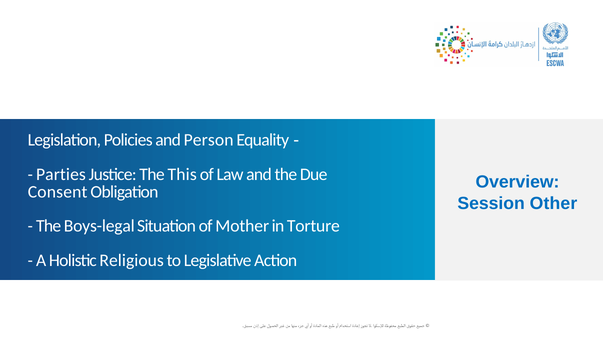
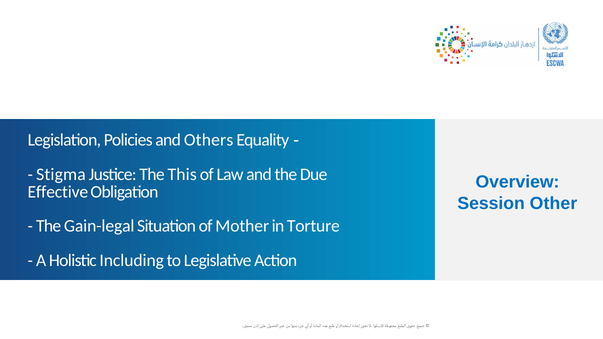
Person: Person -> Others (209, 140)
Parties: Parties -> Stigma (61, 174)
Consent: Consent -> Effective (58, 192)
Boys-legal: Boys-legal -> Gain-legal (99, 226)
Religious: Religious -> Including (132, 261)
